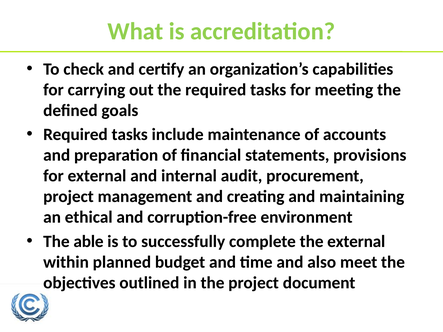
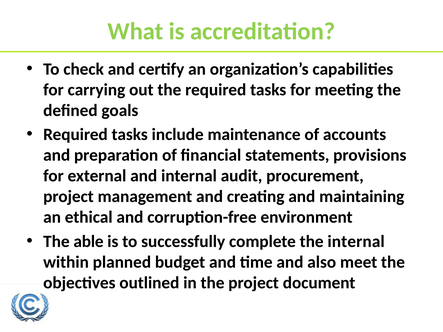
the external: external -> internal (356, 242)
